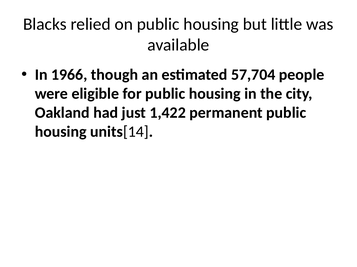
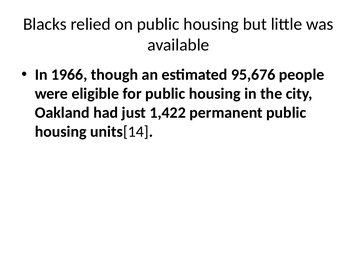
57,704: 57,704 -> 95,676 (253, 75)
